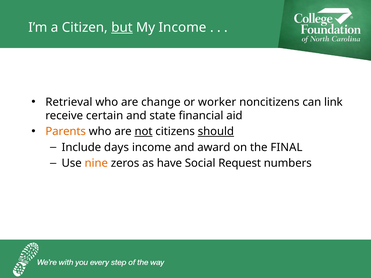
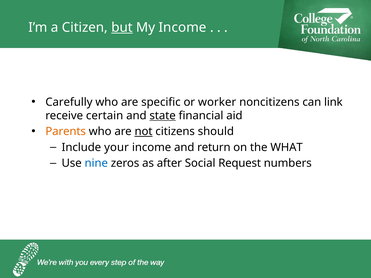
Retrieval: Retrieval -> Carefully (69, 102)
change: change -> specific (161, 102)
state underline: none -> present (163, 116)
should underline: present -> none (216, 132)
days: days -> your (116, 147)
award: award -> return (214, 147)
FINAL: FINAL -> WHAT (287, 147)
nine colour: orange -> blue (96, 163)
have: have -> after (169, 163)
